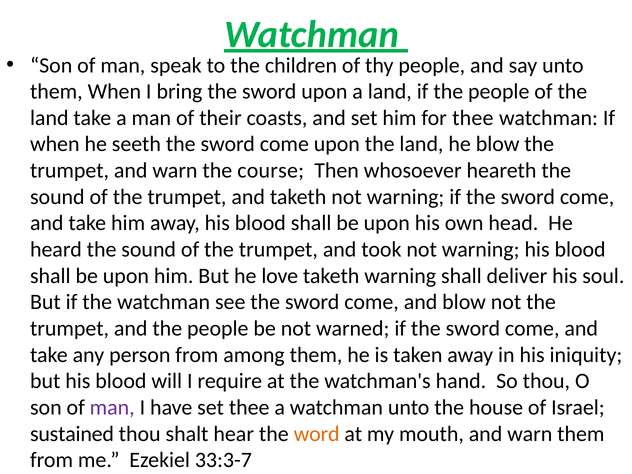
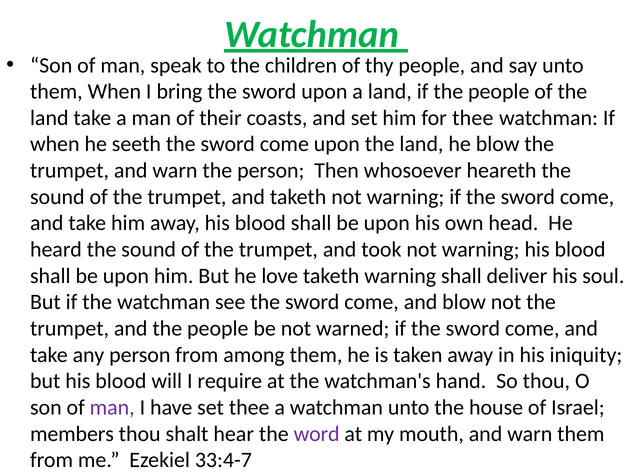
the course: course -> person (271, 171)
sustained: sustained -> members (72, 434)
word colour: orange -> purple (317, 434)
33:3-7: 33:3-7 -> 33:4-7 (223, 460)
